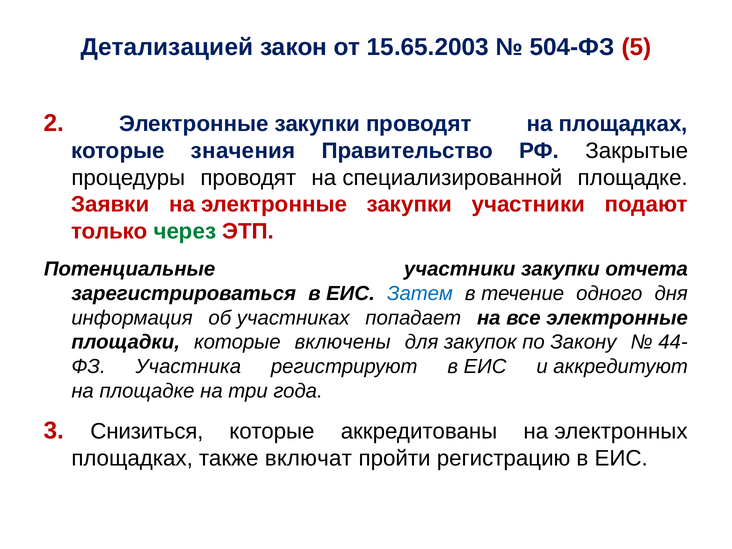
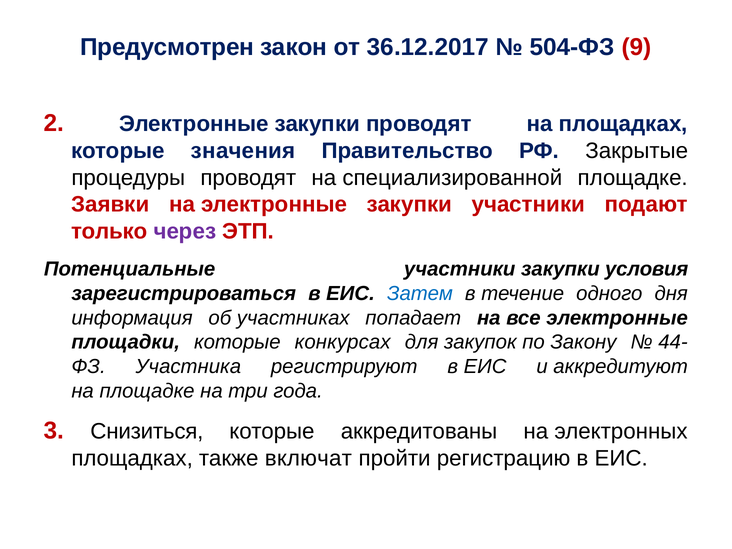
Детализацией: Детализацией -> Предусмотрен (167, 47)
15.65.2003: 15.65.2003 -> 36.12.2017 (428, 47)
5: 5 -> 9 (637, 47)
через colour: green -> purple (185, 231)
отчета: отчета -> условия (647, 269)
включены: включены -> конкурсах (343, 342)
